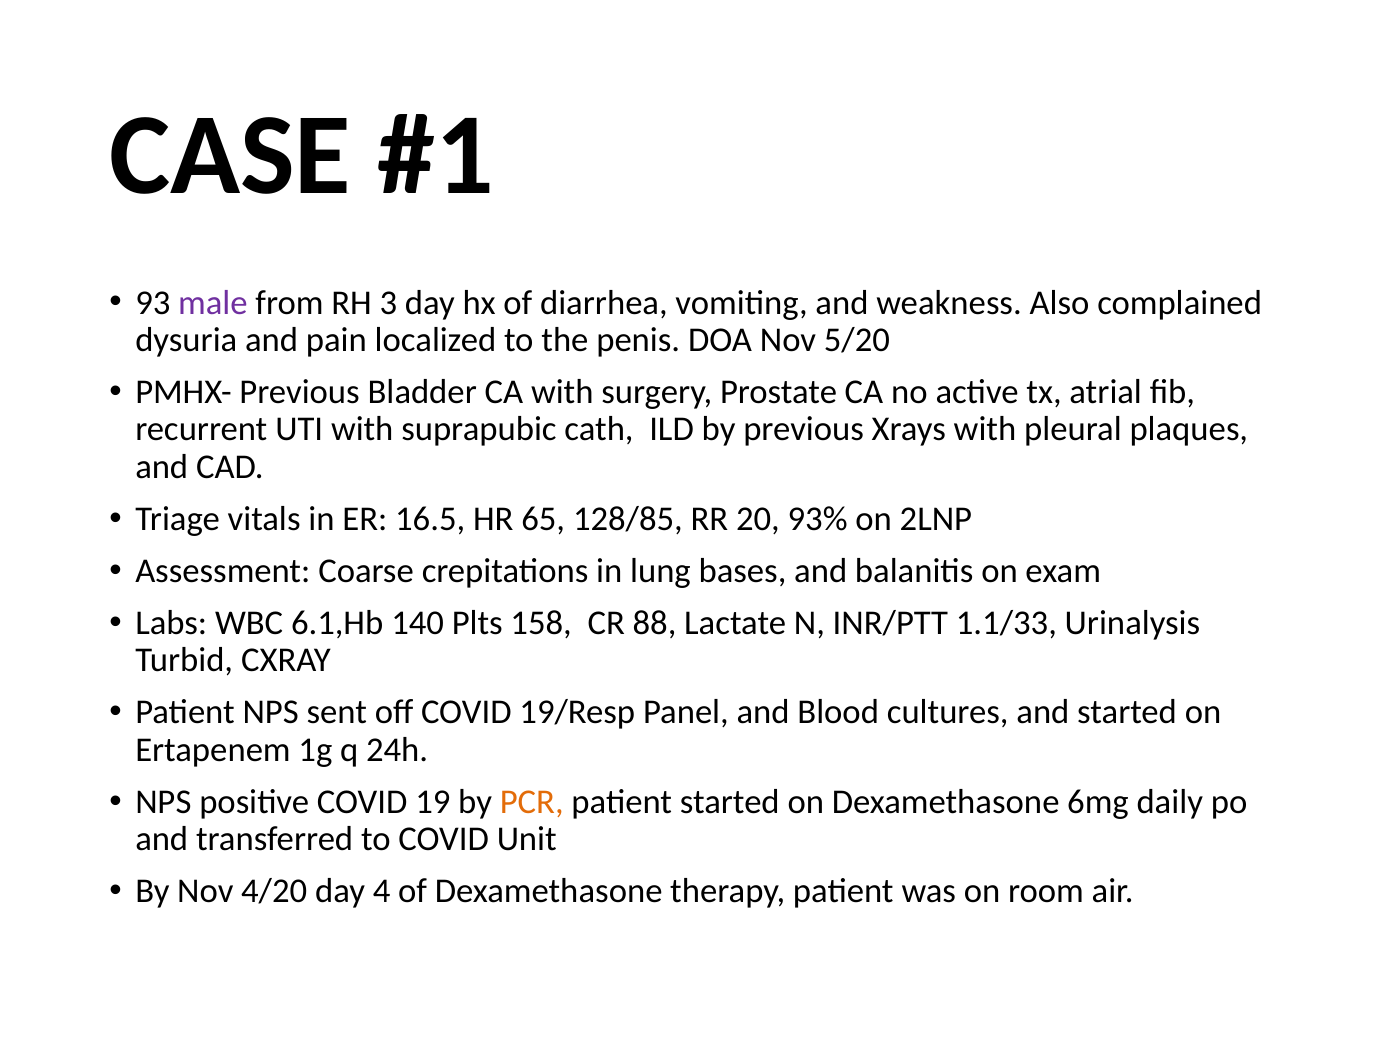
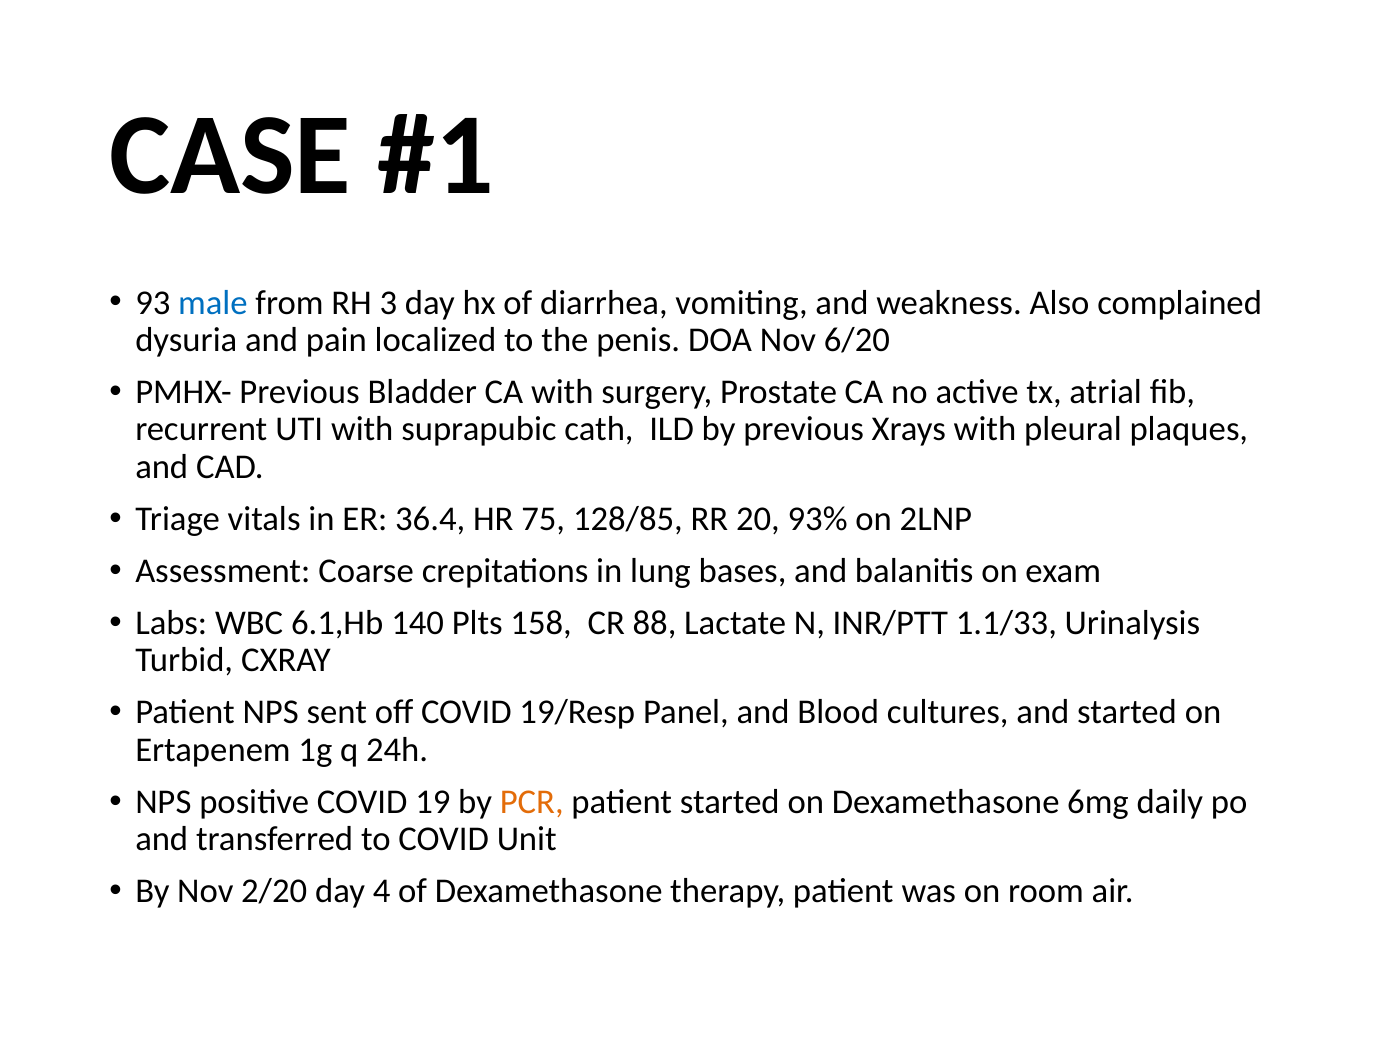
male colour: purple -> blue (213, 303)
5/20: 5/20 -> 6/20 (857, 340)
16.5: 16.5 -> 36.4 (430, 519)
65: 65 -> 75 (543, 519)
4/20: 4/20 -> 2/20 (274, 891)
